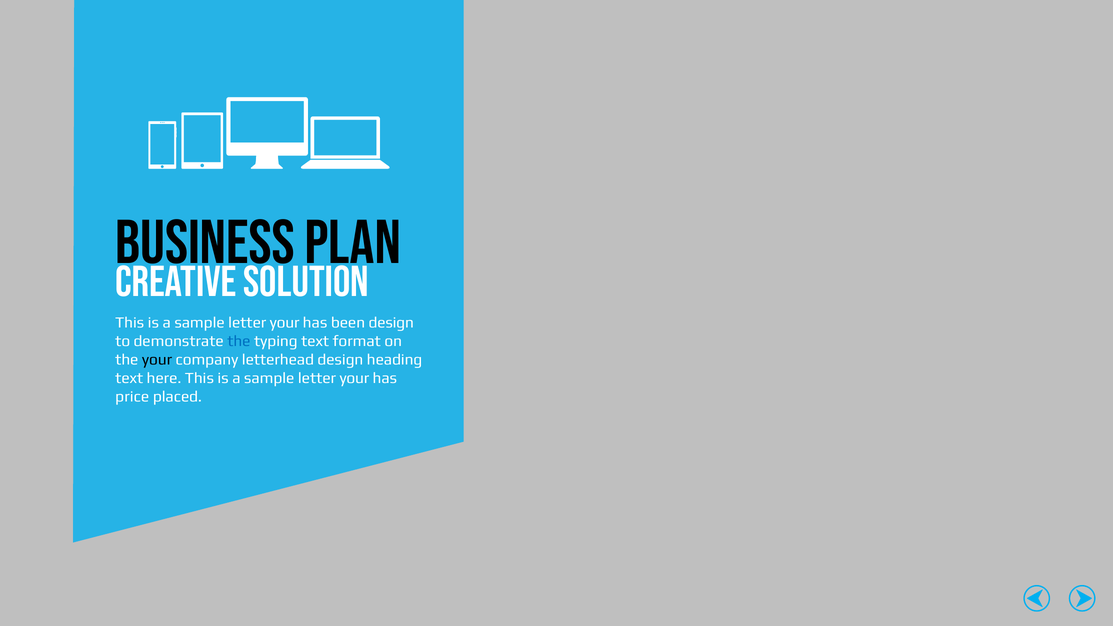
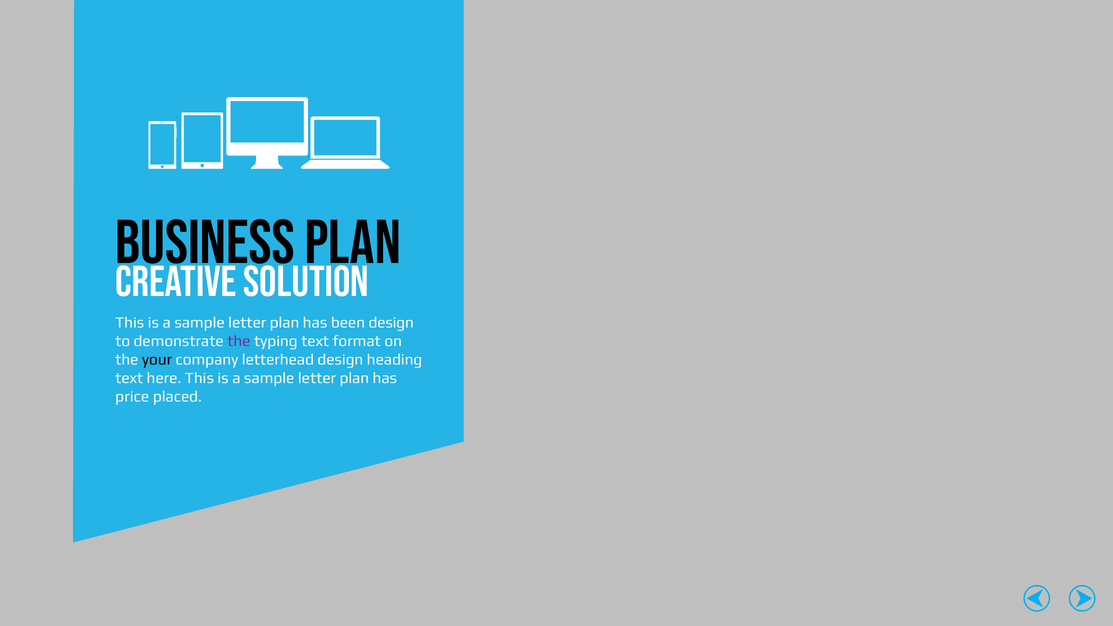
your: your -> plan (285, 323)
the colour: blue -> purple (239, 341)
your: your -> plan (354, 378)
